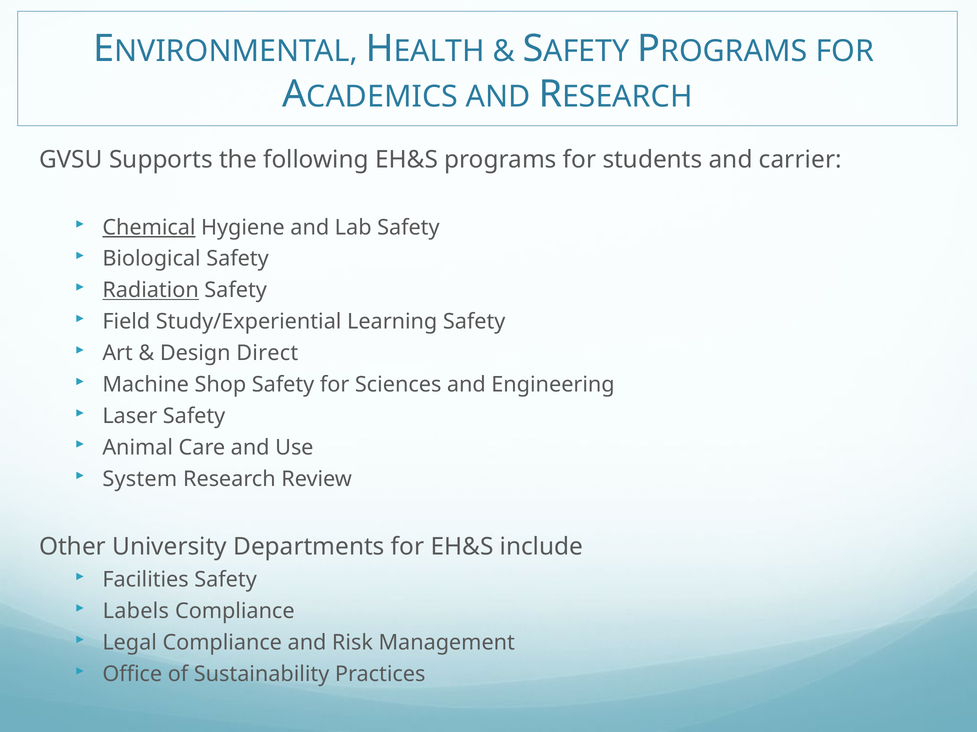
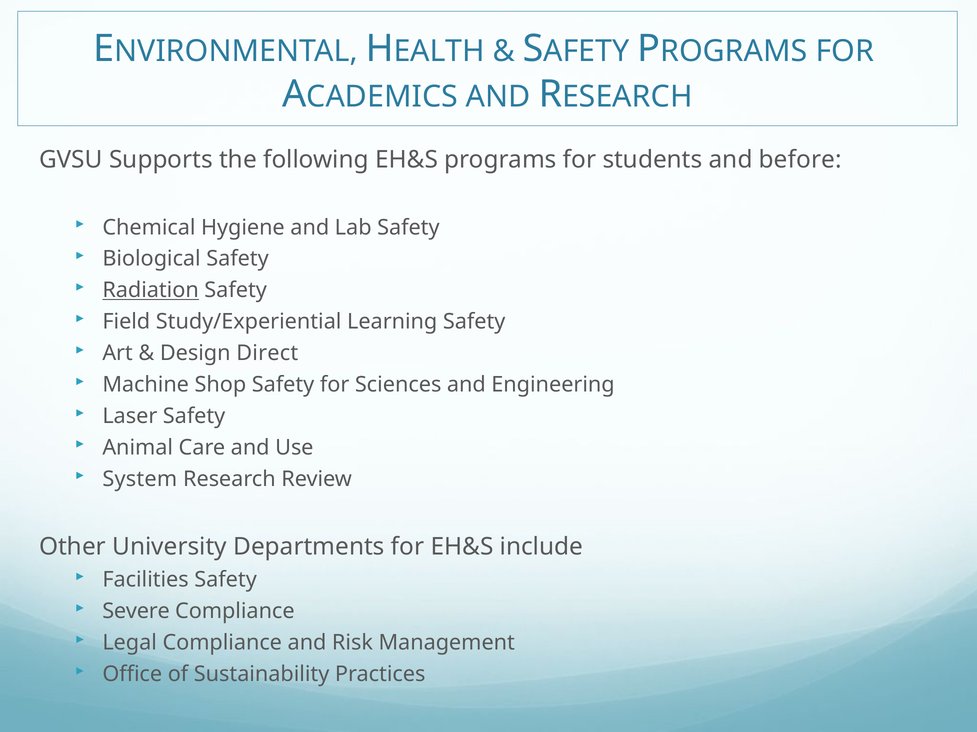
carrier: carrier -> before (800, 160)
Chemical underline: present -> none (149, 228)
Labels: Labels -> Severe (136, 612)
